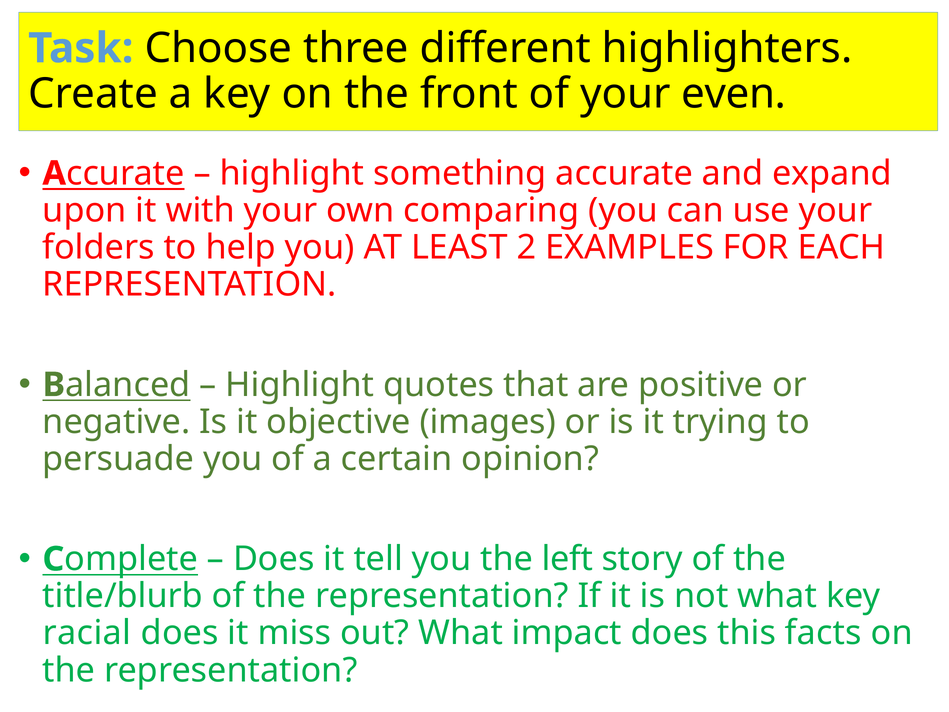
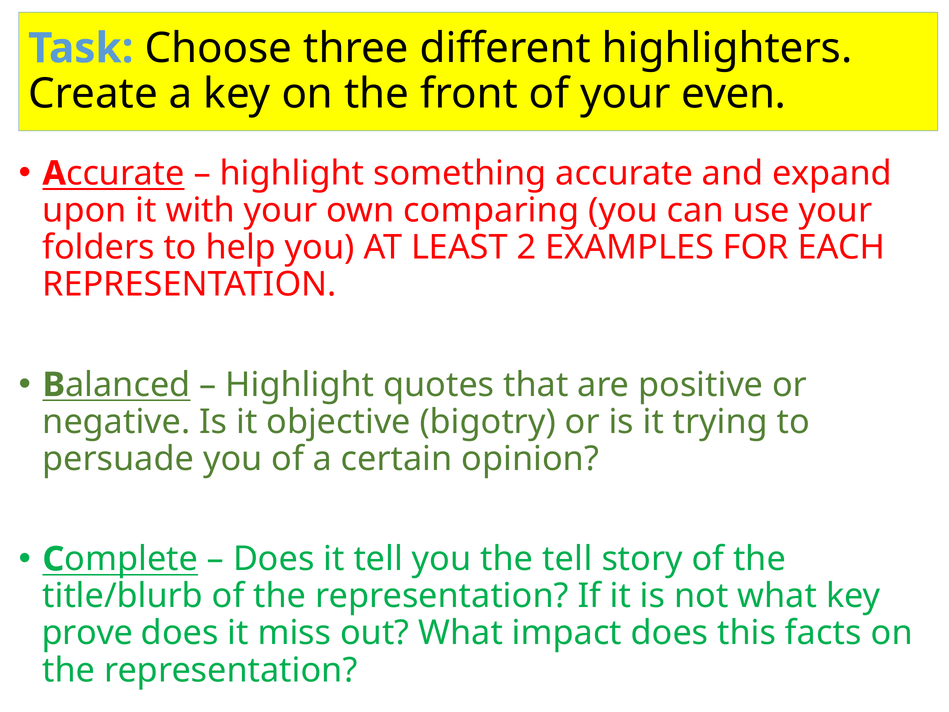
images: images -> bigotry (488, 422)
the left: left -> tell (567, 559)
racial: racial -> prove (87, 633)
